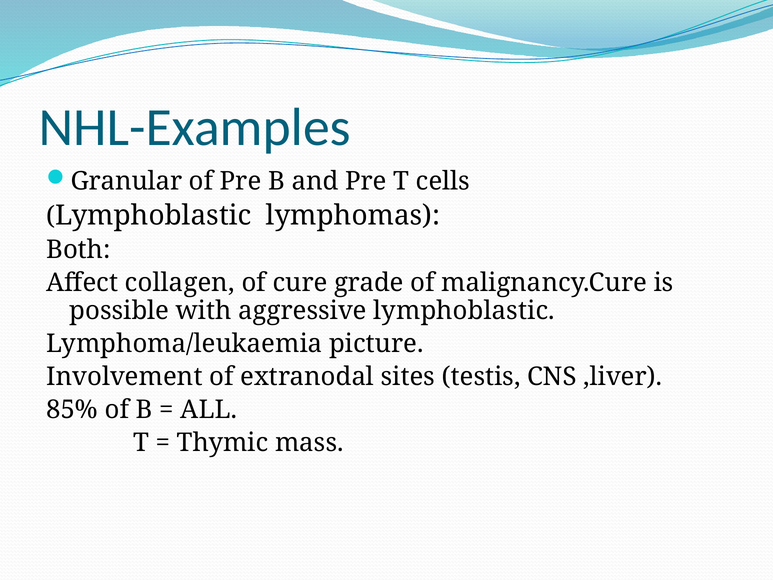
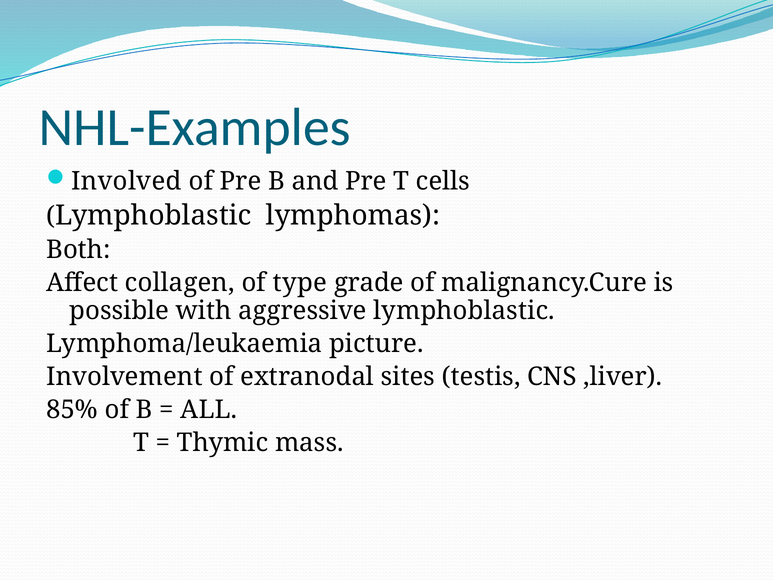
Granular: Granular -> Involved (126, 181)
cure: cure -> type (300, 283)
